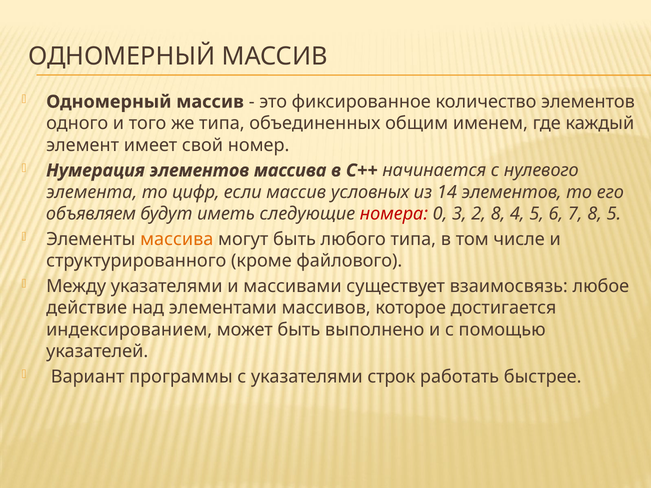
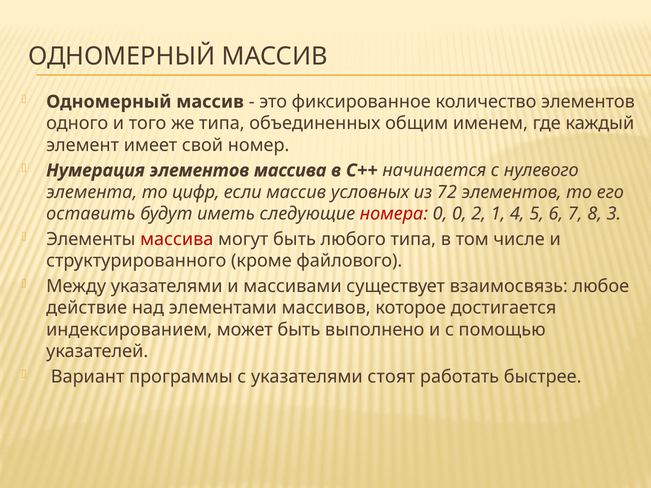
14: 14 -> 72 (447, 192)
объявляем: объявляем -> оставить (91, 214)
0 3: 3 -> 0 (459, 214)
2 8: 8 -> 1 (498, 214)
8 5: 5 -> 3 (614, 214)
массива colour: orange -> red (177, 239)
строк: строк -> стоят (391, 377)
